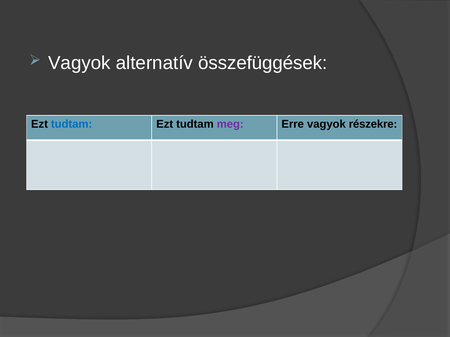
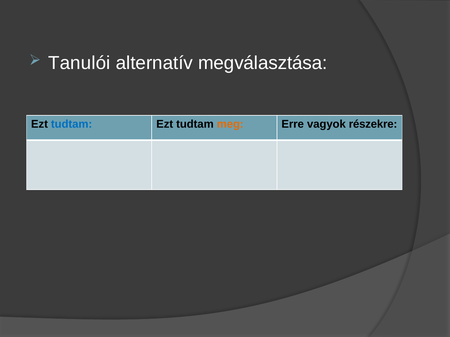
Vagyok: Vagyok -> Tanulói (79, 63)
összefüggések: összefüggések -> megválasztása (263, 63)
meg colour: purple -> orange (230, 124)
